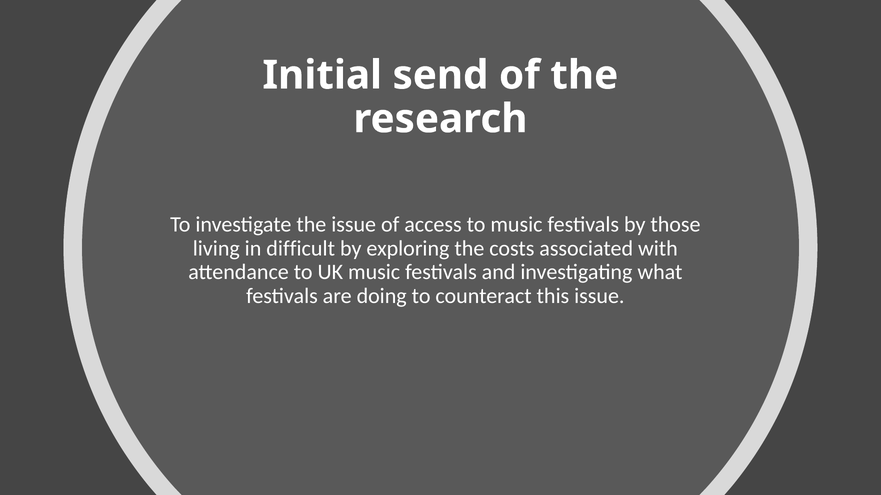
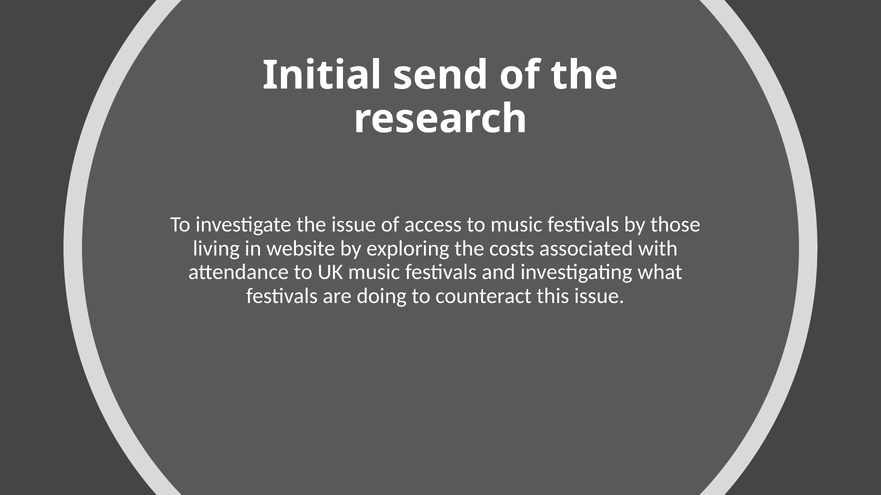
difficult: difficult -> website (301, 249)
